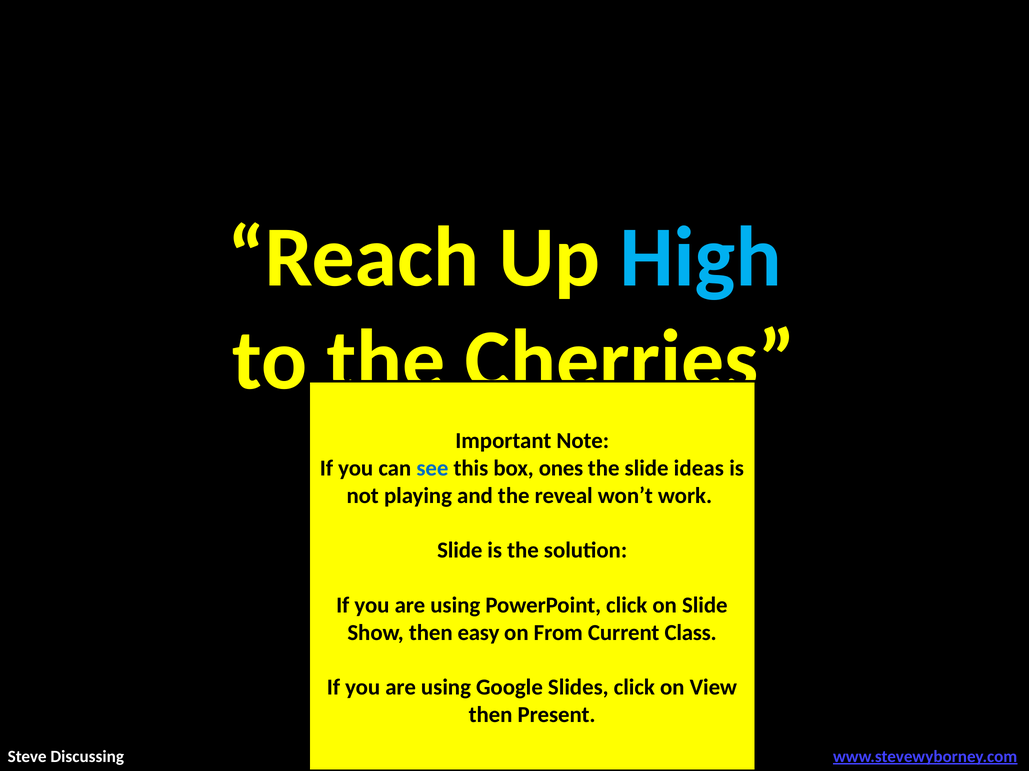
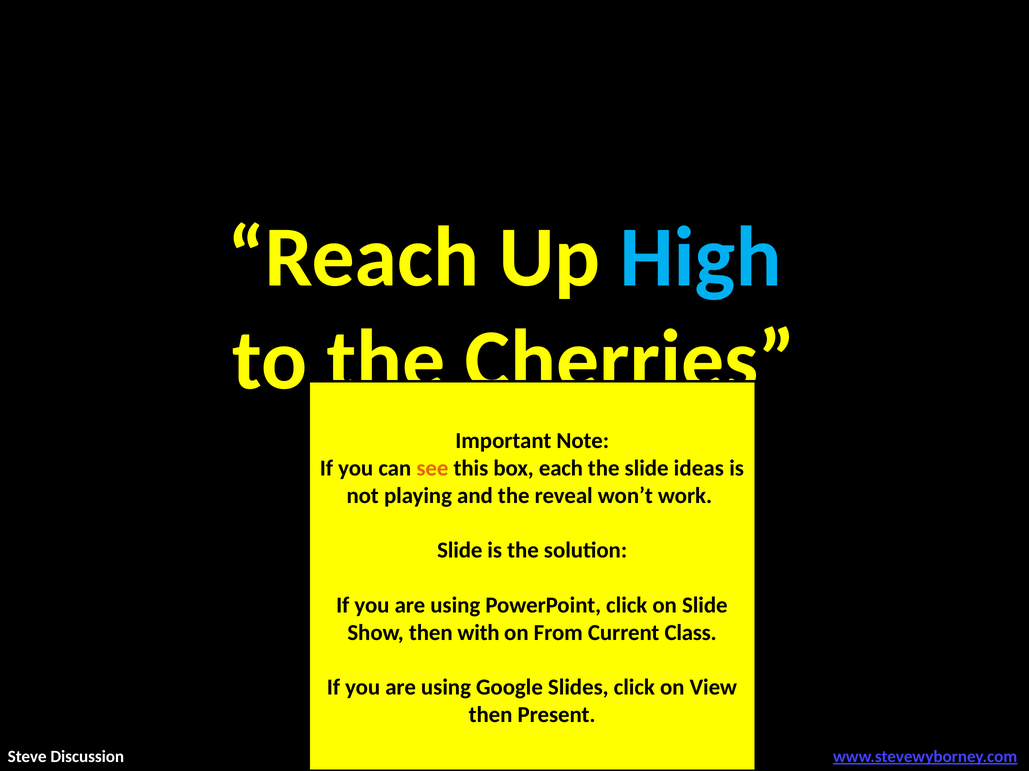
see colour: blue -> orange (432, 469)
ones: ones -> each (561, 469)
easy: easy -> with (479, 633)
Discussing: Discussing -> Discussion (87, 757)
